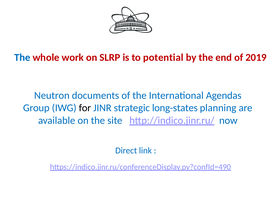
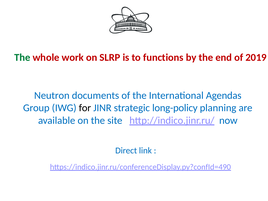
The colour: blue -> green (22, 57)
potential: potential -> functions (163, 57)
long-states: long-states -> long-policy (175, 108)
